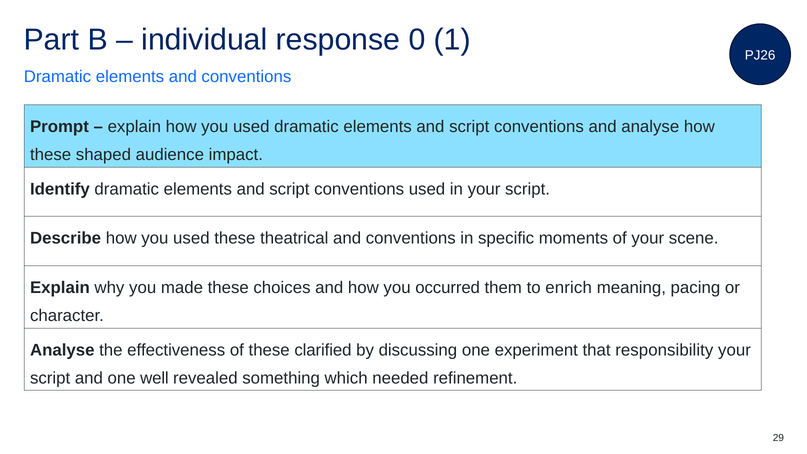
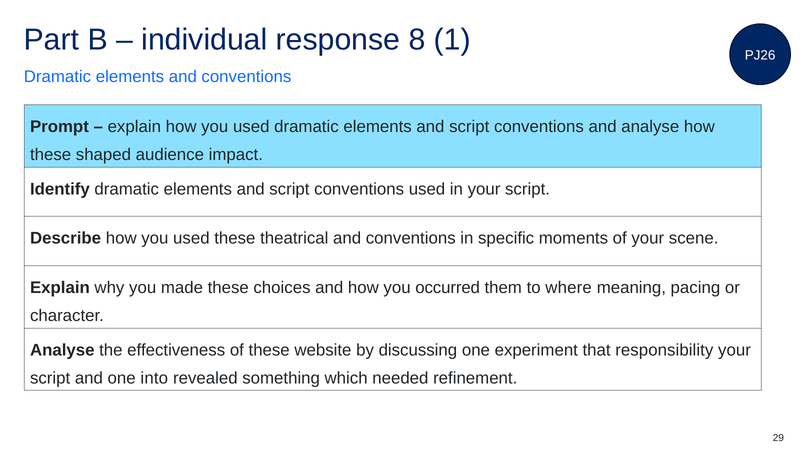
0: 0 -> 8 (417, 40)
enrich: enrich -> where (569, 288)
clarified: clarified -> website (323, 350)
well: well -> into (154, 378)
